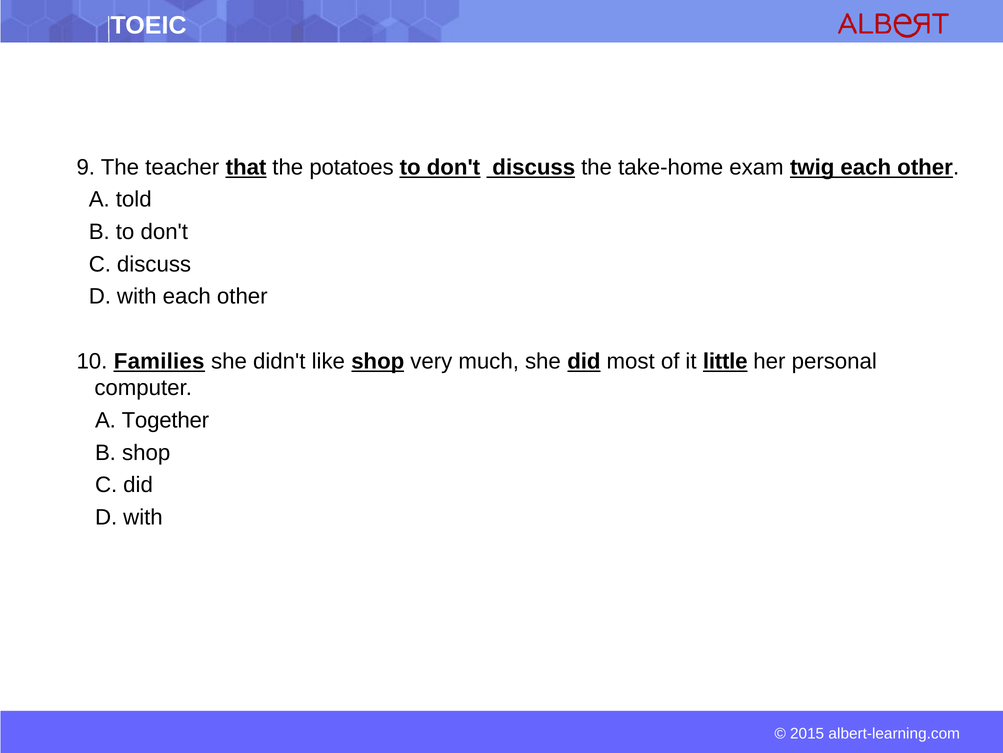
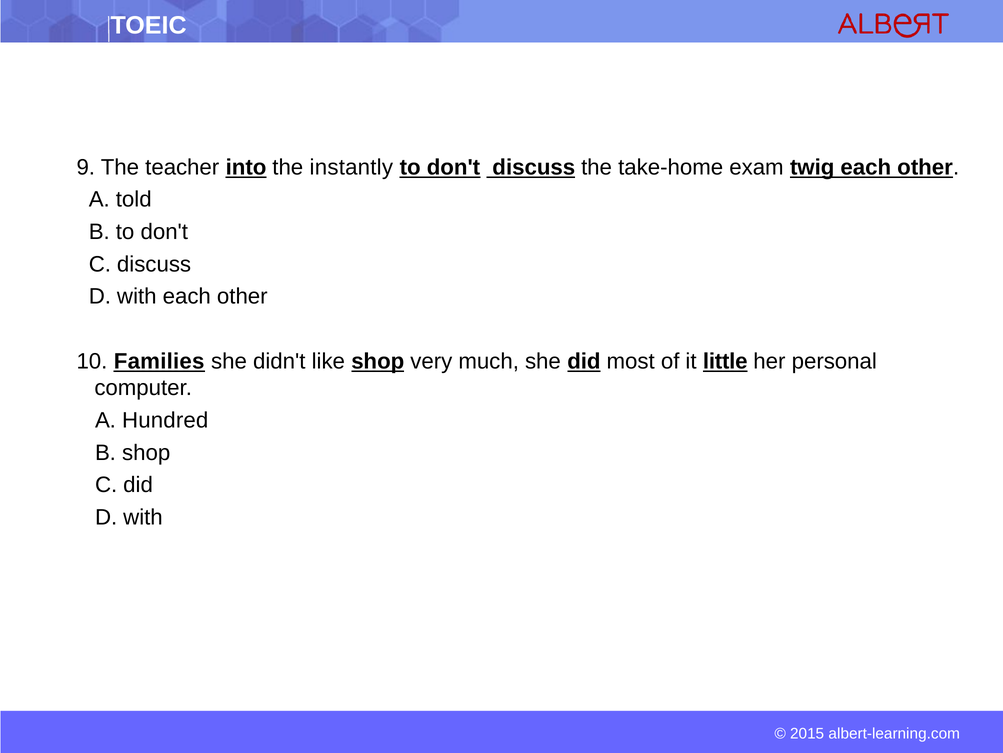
that: that -> into (246, 167)
potatoes: potatoes -> instantly (351, 167)
Together: Together -> Hundred (165, 420)
